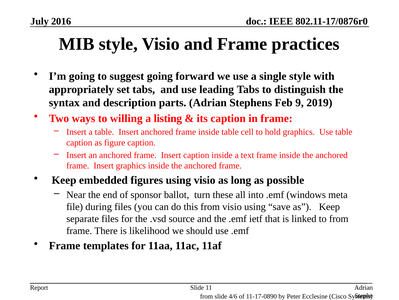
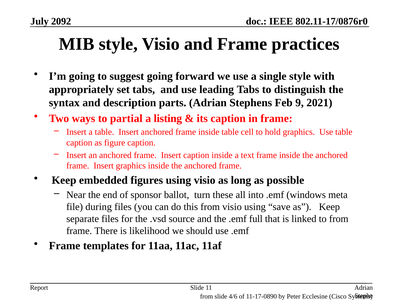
2016: 2016 -> 2092 (61, 21)
2019: 2019 -> 2021 (319, 103)
willing: willing -> partial (126, 118)
ietf: ietf -> full (256, 218)
